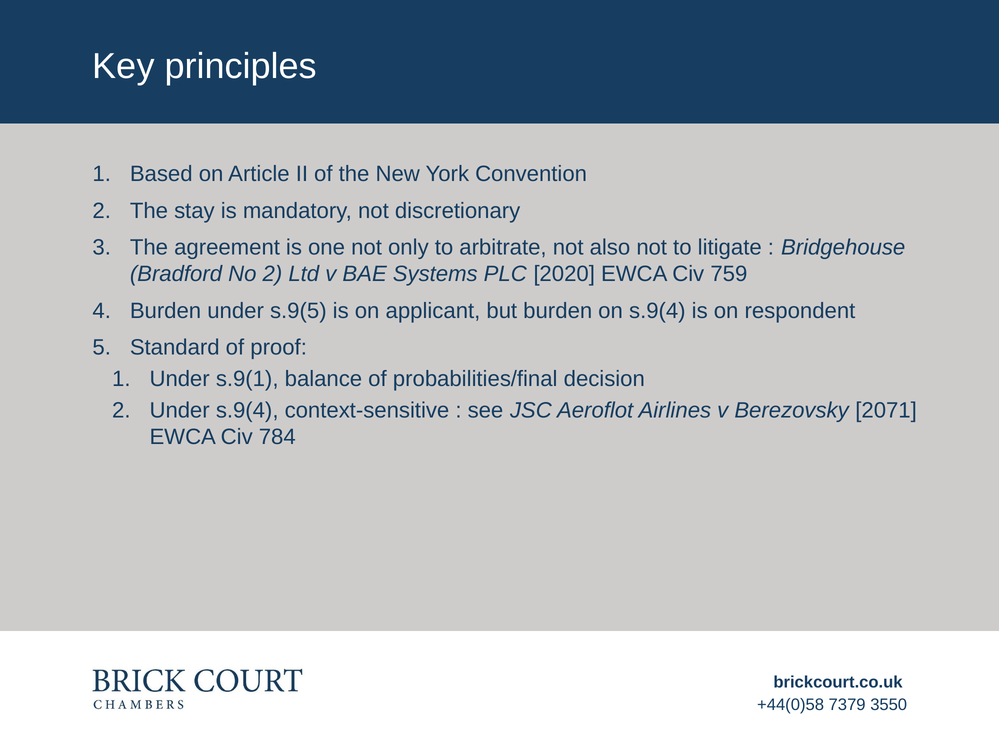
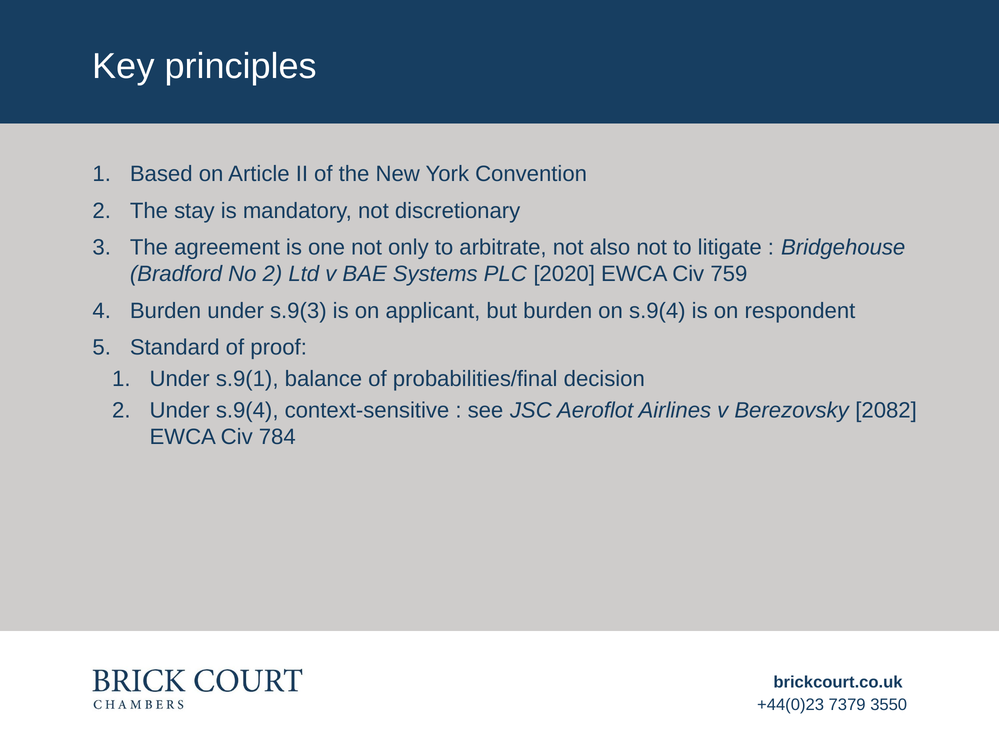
s.9(5: s.9(5 -> s.9(3 (298, 311)
2071: 2071 -> 2082 (886, 411)
+44(0)58: +44(0)58 -> +44(0)23 (791, 705)
